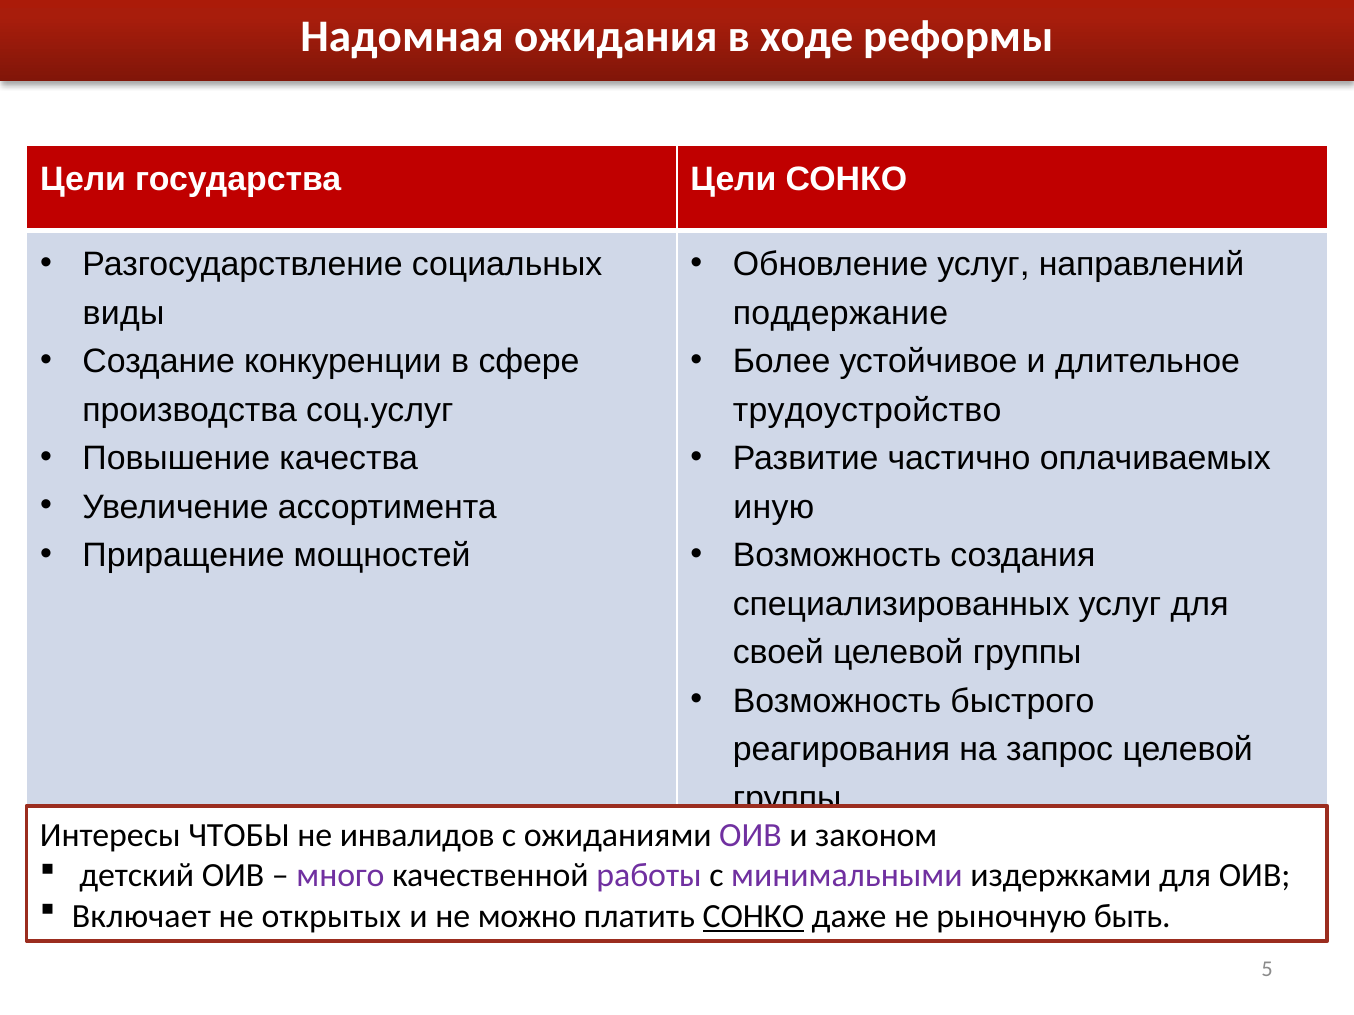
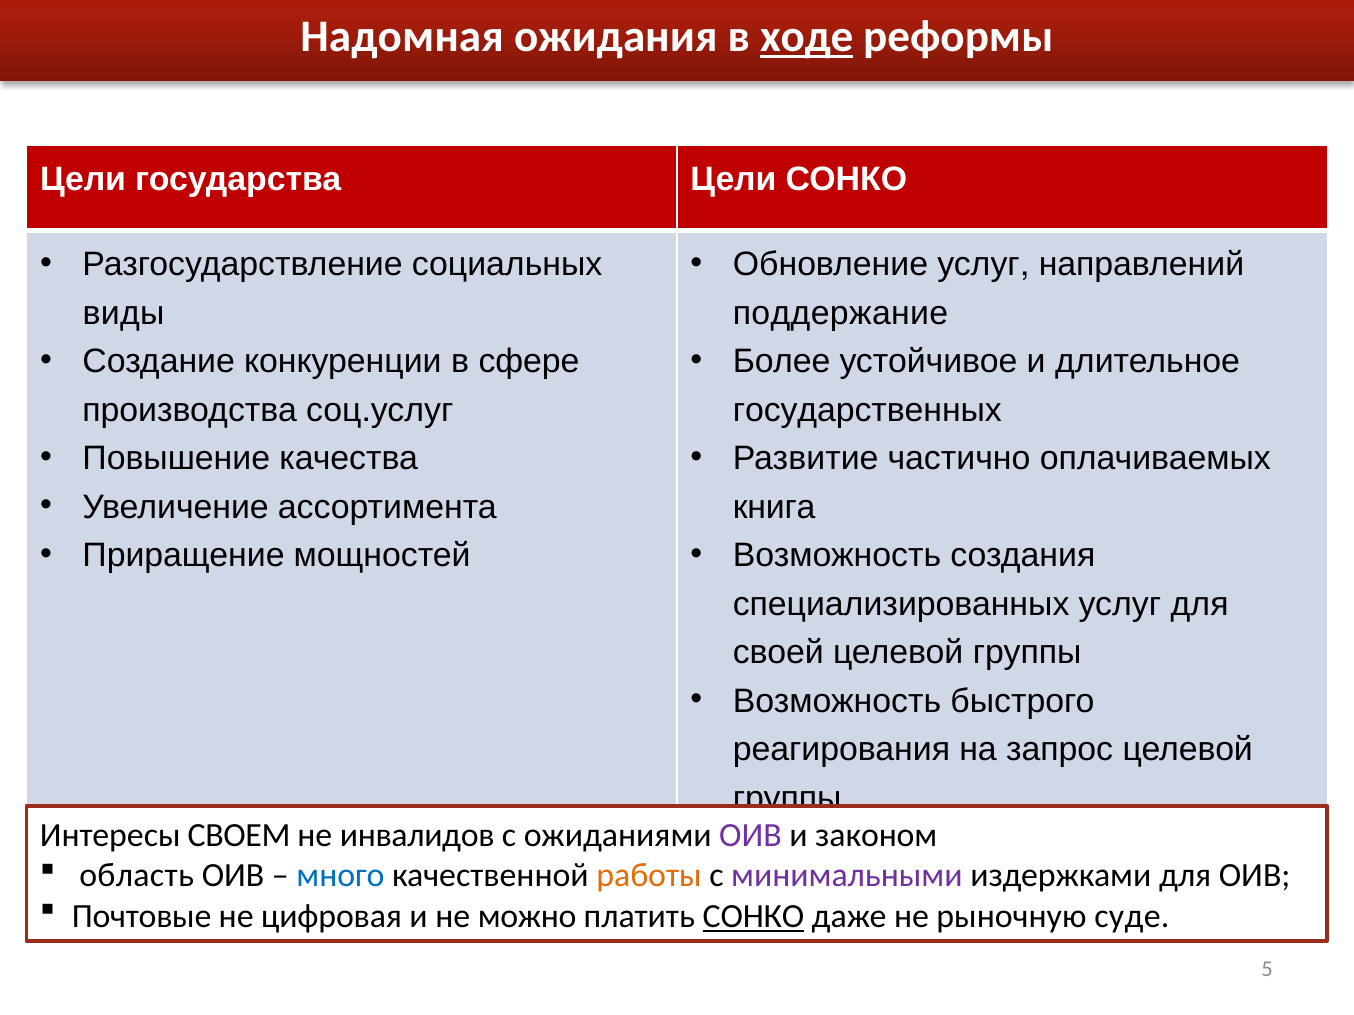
ходе underline: none -> present (807, 37)
трудоустройство: трудоустройство -> государственных (867, 410)
иную: иную -> книга (774, 508)
ЧТОБЫ: ЧТОБЫ -> СВОЕМ (239, 836)
детский: детский -> область (137, 876)
много colour: purple -> blue (340, 876)
работы colour: purple -> orange (649, 876)
Включает: Включает -> Почтовые (142, 917)
открытых: открытых -> цифровая (332, 917)
быть: быть -> суде (1132, 917)
